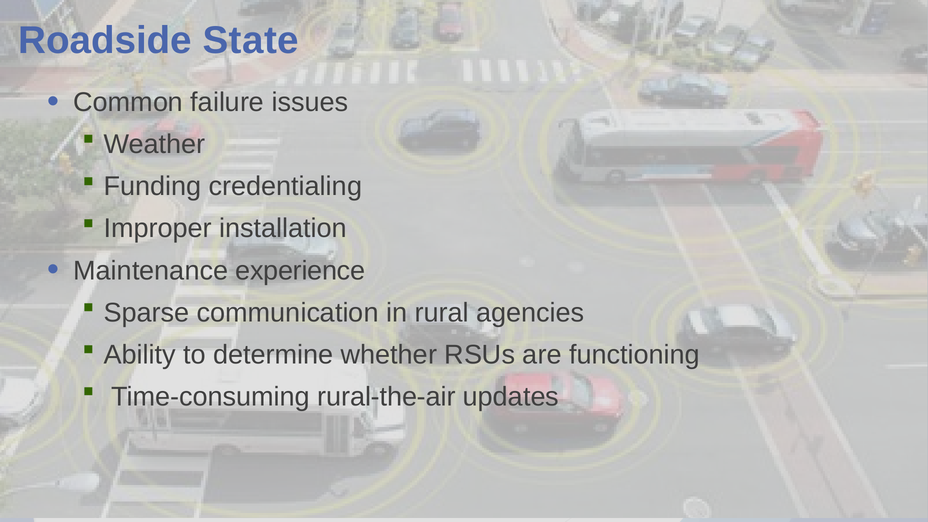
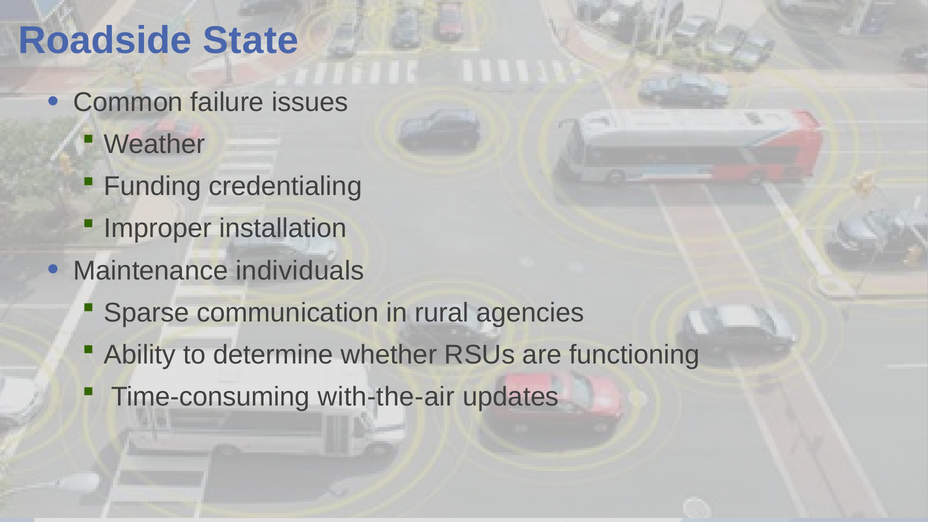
experience: experience -> individuals (300, 271)
rural-the-air: rural-the-air -> with-the-air (386, 397)
